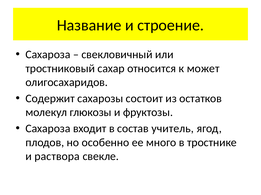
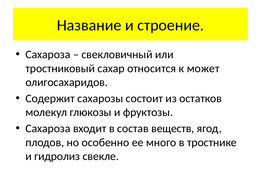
учитель: учитель -> веществ (173, 129)
раствора: раствора -> гидролиз (57, 157)
